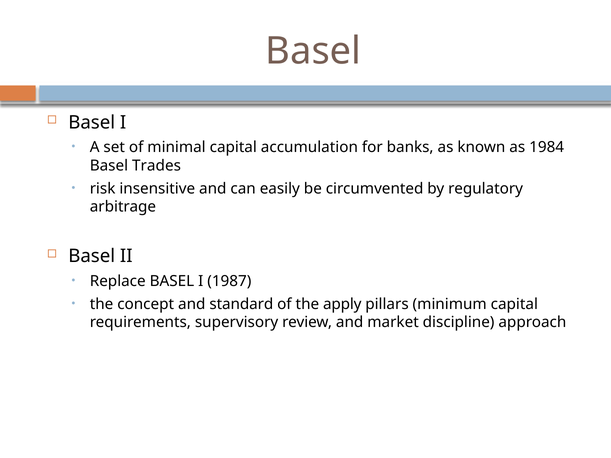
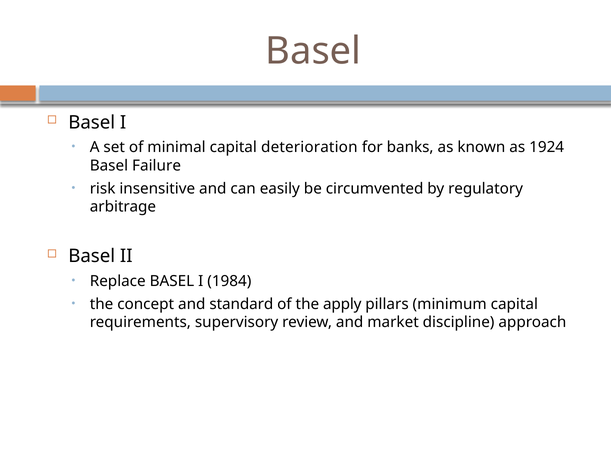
accumulation: accumulation -> deterioration (309, 147)
1984: 1984 -> 1924 (547, 147)
Trades: Trades -> Failure (157, 166)
1987: 1987 -> 1984 (229, 281)
